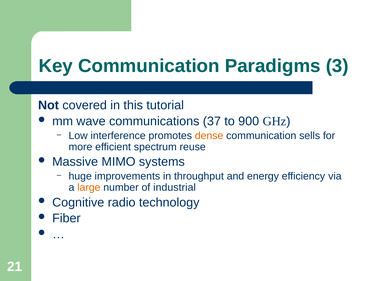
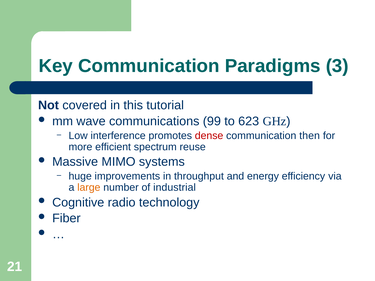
37: 37 -> 99 (212, 121)
900: 900 -> 623 (249, 121)
dense colour: orange -> red (209, 136)
sells: sells -> then (310, 136)
